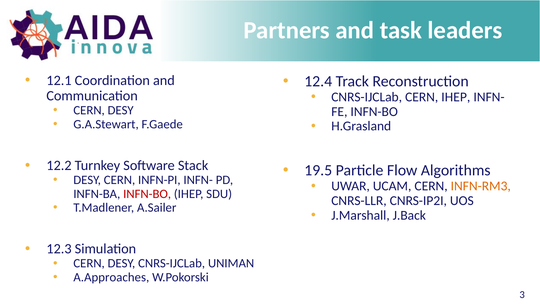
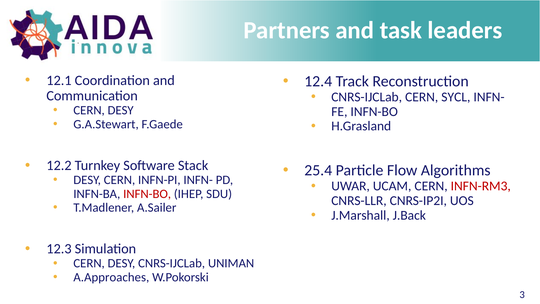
CERN IHEP: IHEP -> SYCL (456, 97)
19.5: 19.5 -> 25.4 (318, 170)
INFN-RM3 colour: orange -> red (481, 186)
